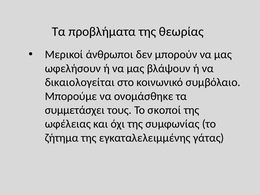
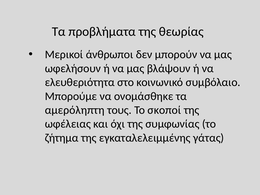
δικαιολογείται: δικαιολογείται -> ελευθεριότητα (80, 82)
συμμετάσχει: συμμετάσχει -> αμερόληπτη (75, 110)
